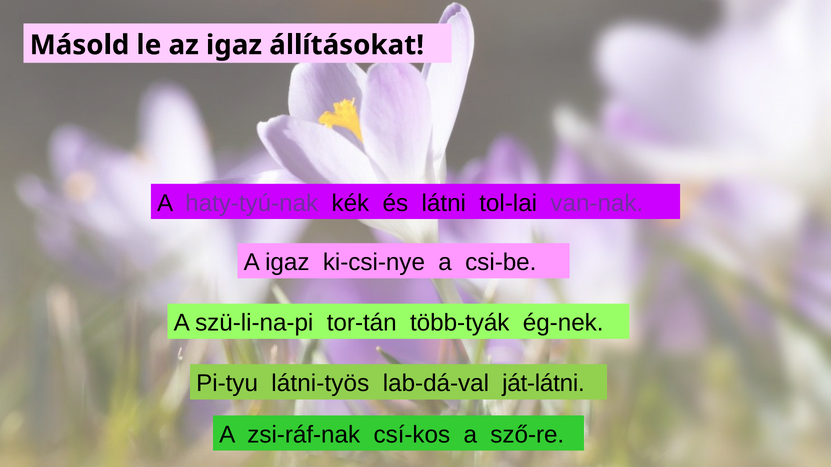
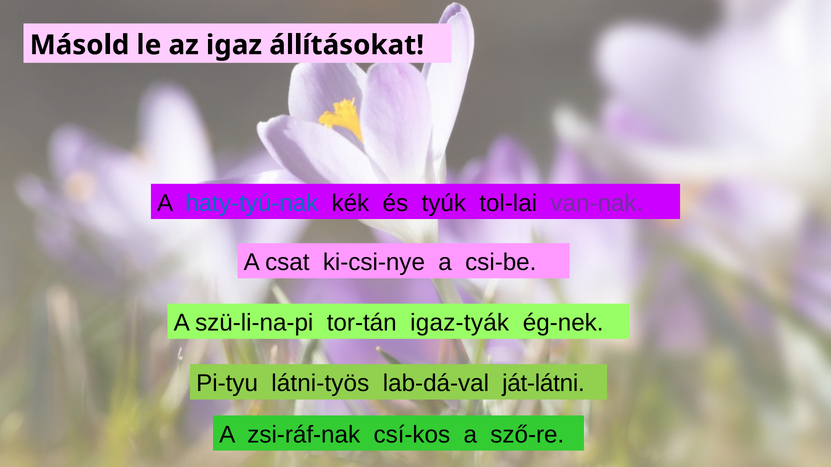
haty-tyú-nak colour: purple -> blue (252, 203)
látni: látni -> tyúk (444, 203)
A igaz: igaz -> csat (287, 263)
több-tyák: több-tyák -> igaz-tyák (460, 323)
